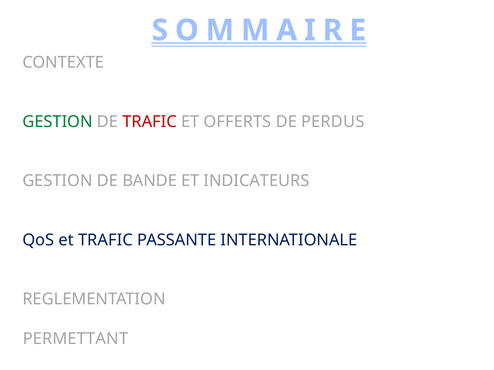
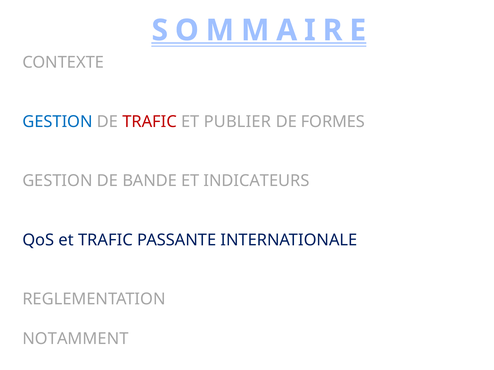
GESTION colour: green -> blue (57, 122)
OFFERTS: OFFERTS -> PUBLIER (237, 122)
PERDUS: PERDUS -> FORMES (333, 122)
PERMETTANT: PERMETTANT -> NOTAMMENT (75, 339)
